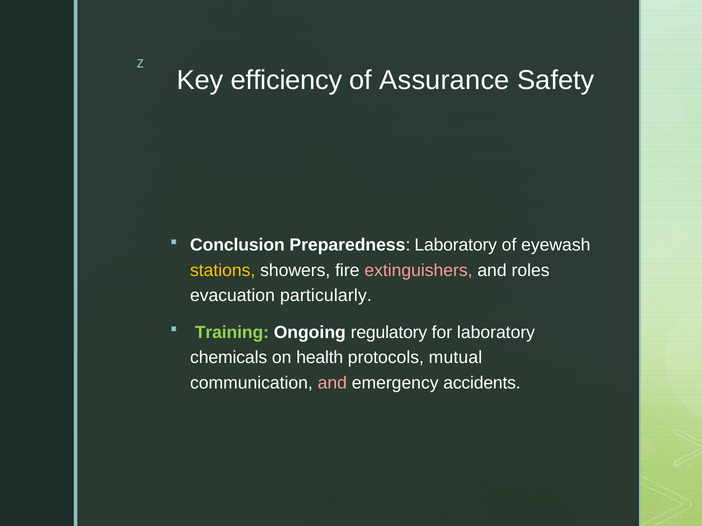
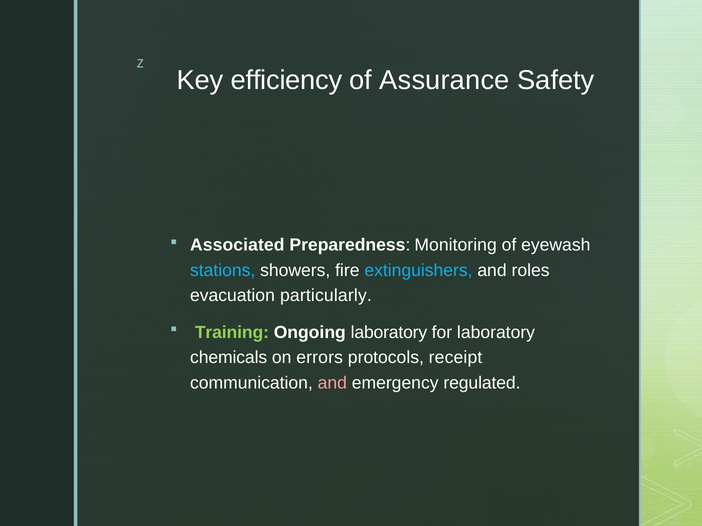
Conclusion: Conclusion -> Associated (237, 245)
Preparedness Laboratory: Laboratory -> Monitoring (456, 245)
stations colour: yellow -> light blue (223, 270)
extinguishers colour: pink -> light blue (418, 270)
Ongoing regulatory: regulatory -> laboratory (389, 333)
health: health -> errors (320, 358)
mutual: mutual -> receipt (456, 358)
accidents: accidents -> regulated (482, 383)
